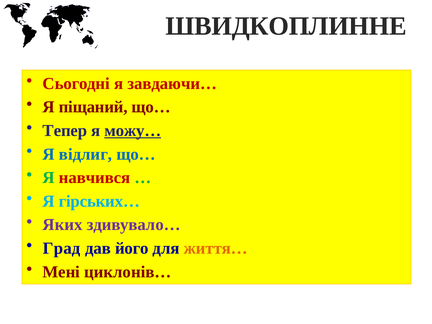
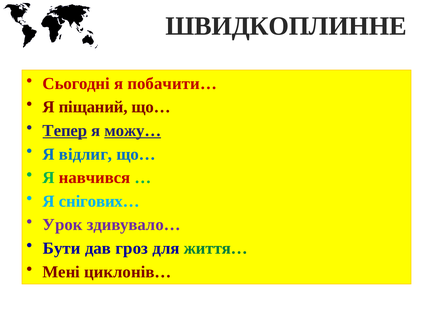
завдаючи…: завдаючи… -> побачити… (172, 84)
Тепер underline: none -> present (65, 131)
гірських…: гірських… -> снігових… (99, 201)
Яких: Яких -> Урок (63, 225)
Град: Град -> Бути (62, 248)
його: його -> гроз (132, 248)
життя… colour: orange -> green (216, 248)
